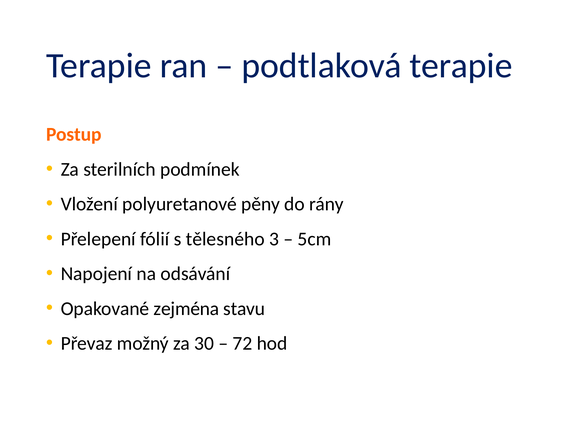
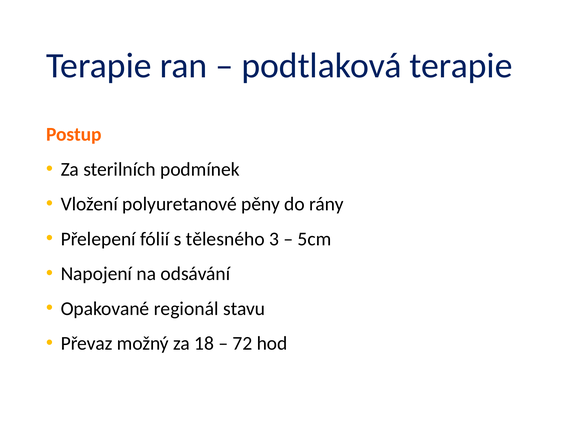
zejména: zejména -> regionál (186, 308)
30: 30 -> 18 (204, 343)
